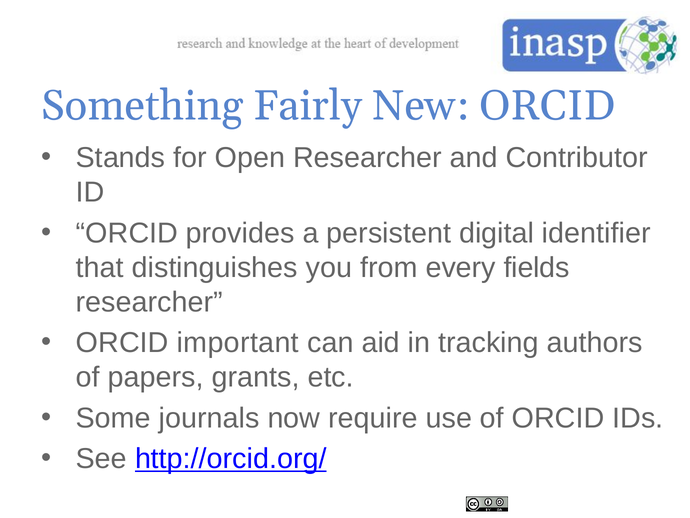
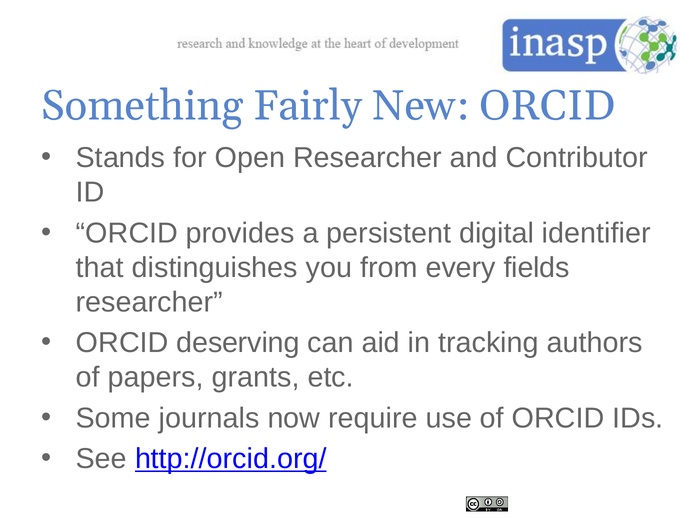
important: important -> deserving (238, 343)
